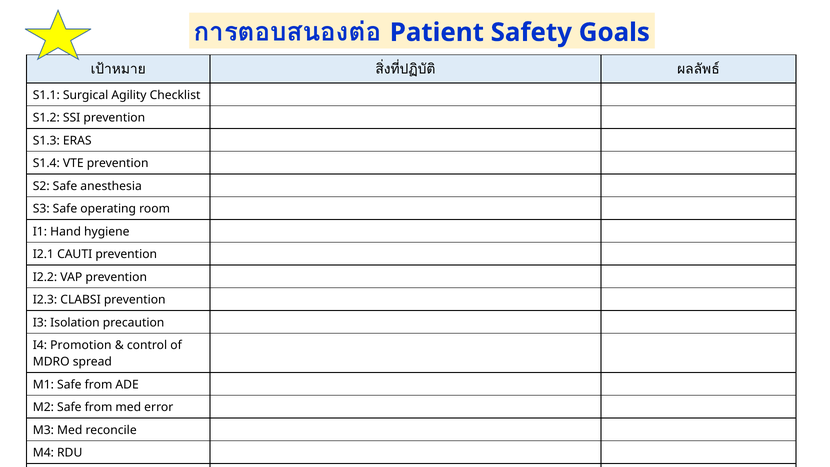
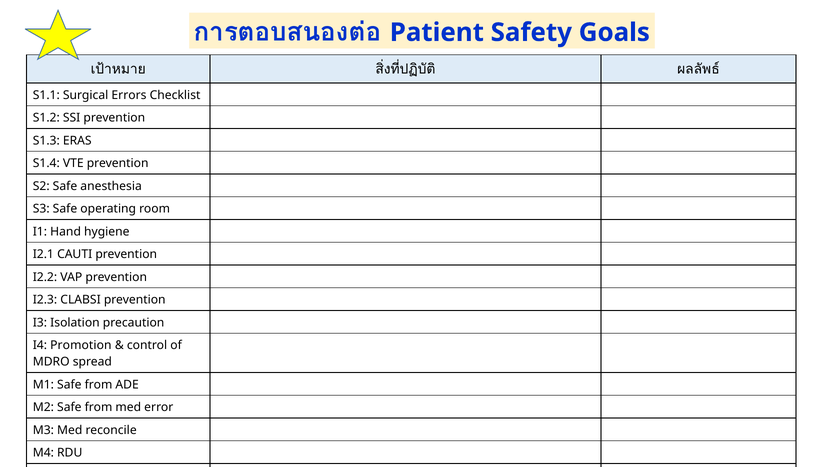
Agility: Agility -> Errors (129, 95)
